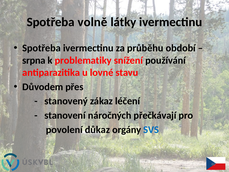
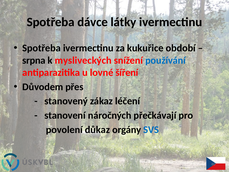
volně: volně -> dávce (93, 22)
průběhu: průběhu -> kukuřice (145, 48)
problematiky: problematiky -> mysliveckých (83, 60)
používání colour: black -> blue (165, 60)
stavu: stavu -> šíření (127, 72)
